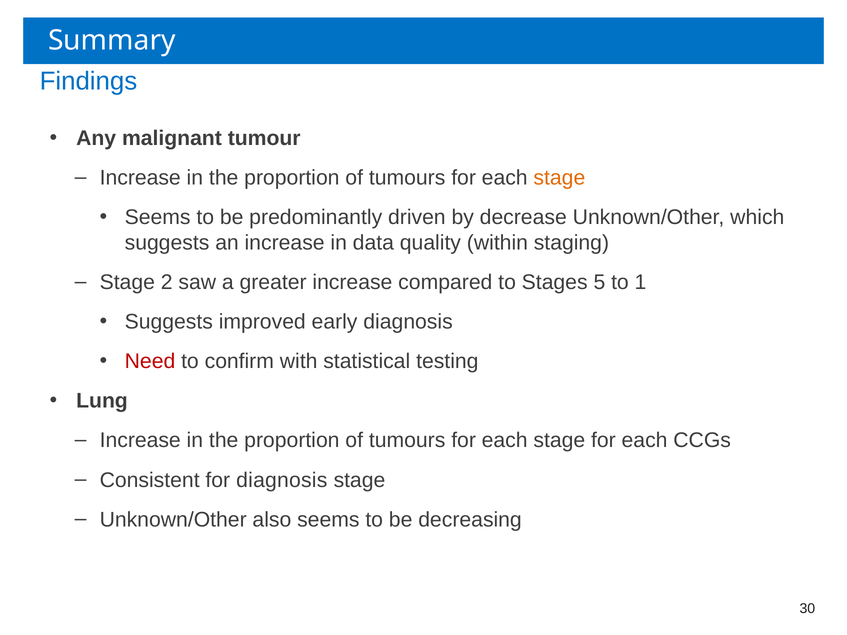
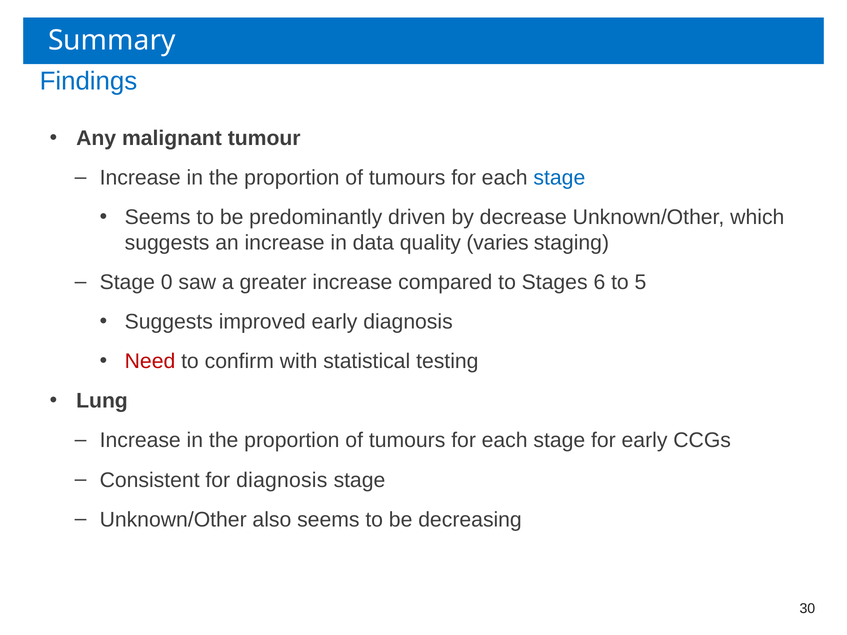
stage colour: orange -> blue (559, 178)
within: within -> varies (498, 243)
2: 2 -> 0 (167, 282)
5: 5 -> 6 (599, 282)
1: 1 -> 5 (640, 282)
stage for each: each -> early (645, 441)
